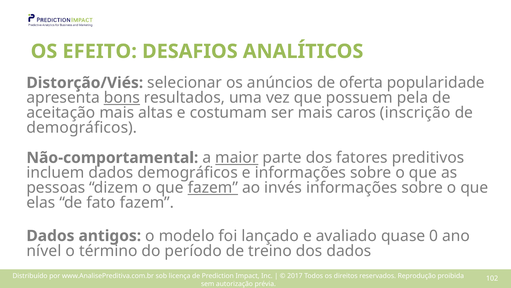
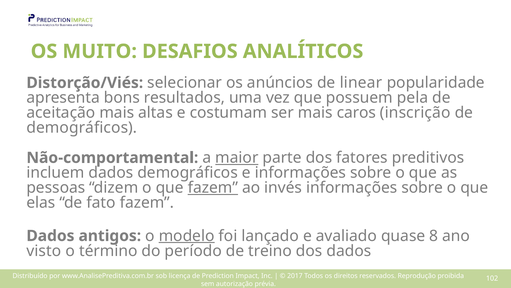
EFEITO: EFEITO -> MUITO (100, 51)
oferta: oferta -> linear (361, 83)
bons underline: present -> none (122, 98)
modelo underline: none -> present (187, 235)
0: 0 -> 8 (434, 235)
nível: nível -> visto (44, 250)
